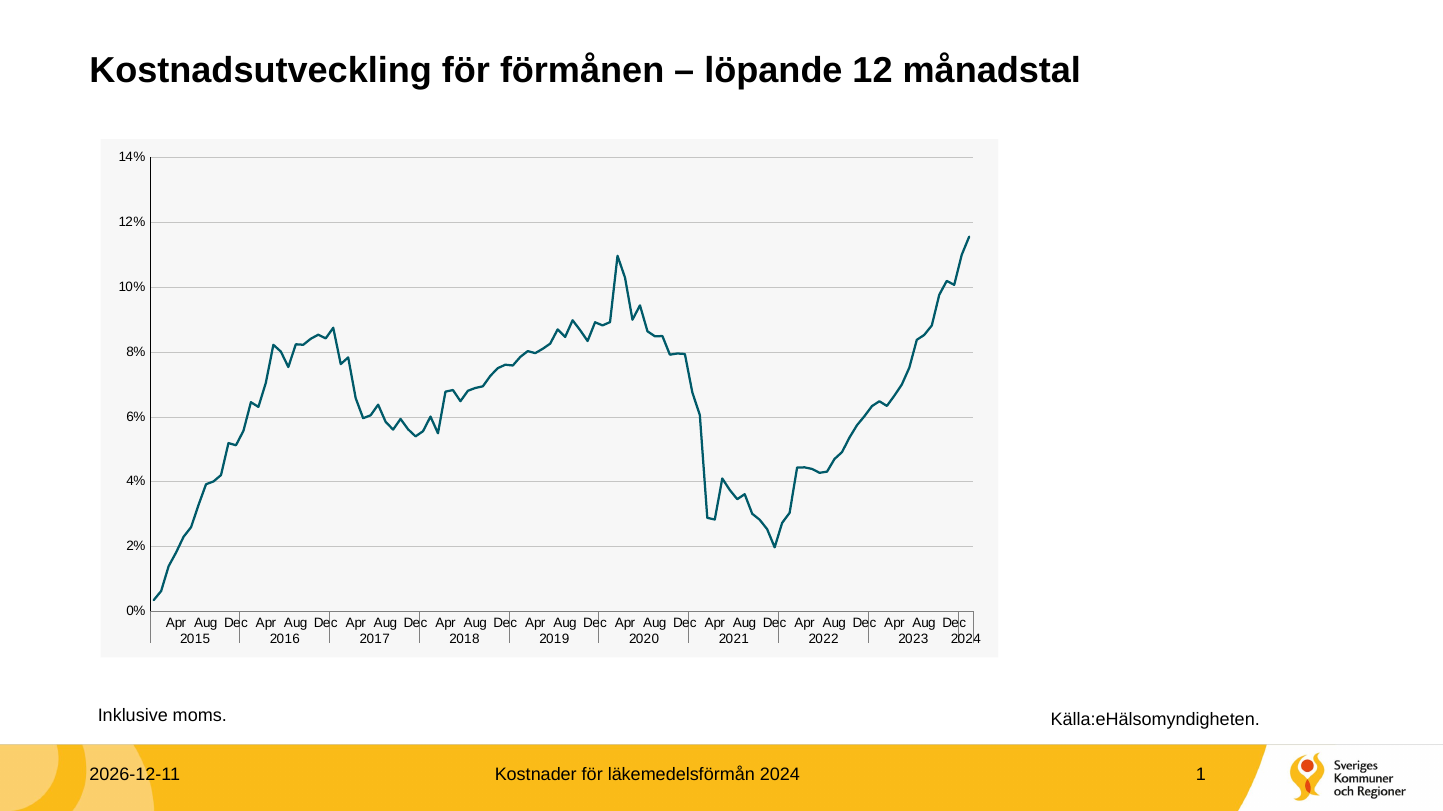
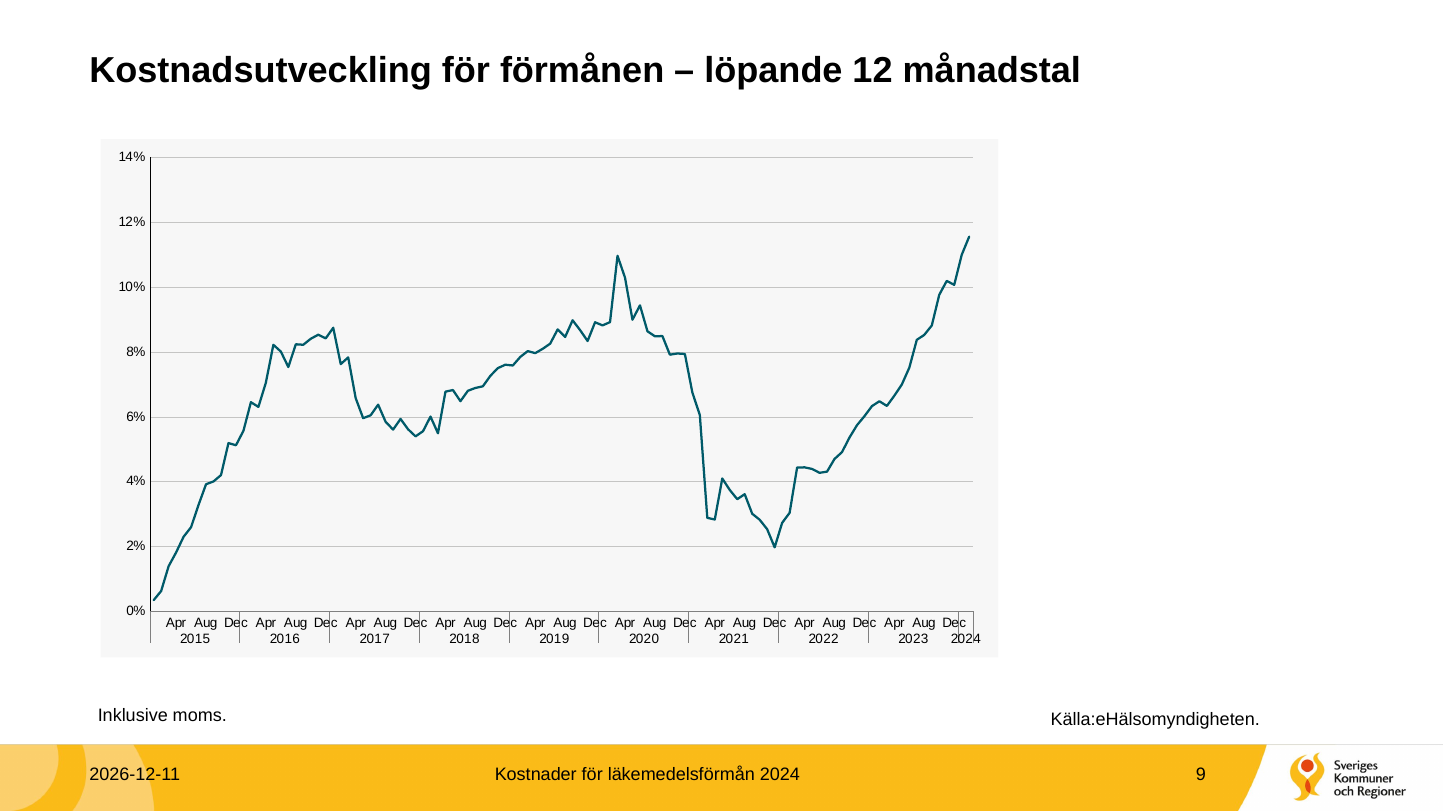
1: 1 -> 9 (1201, 775)
